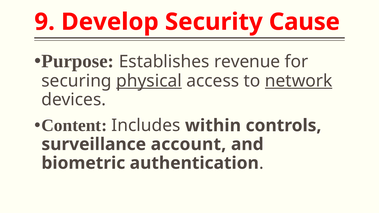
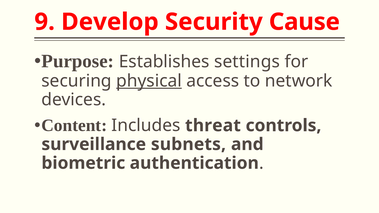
revenue: revenue -> settings (247, 62)
network underline: present -> none (299, 81)
within: within -> threat (213, 126)
account: account -> subnets (188, 144)
